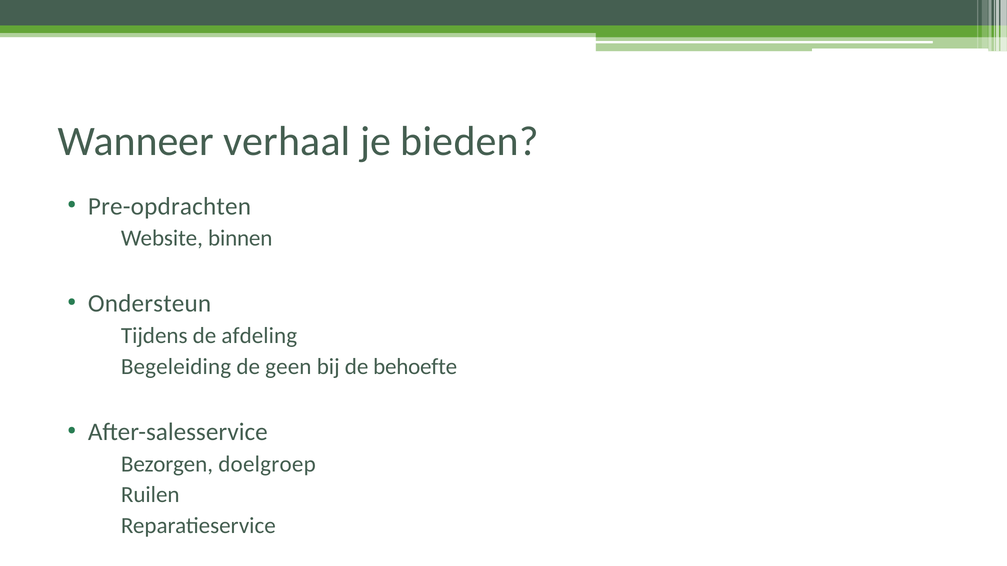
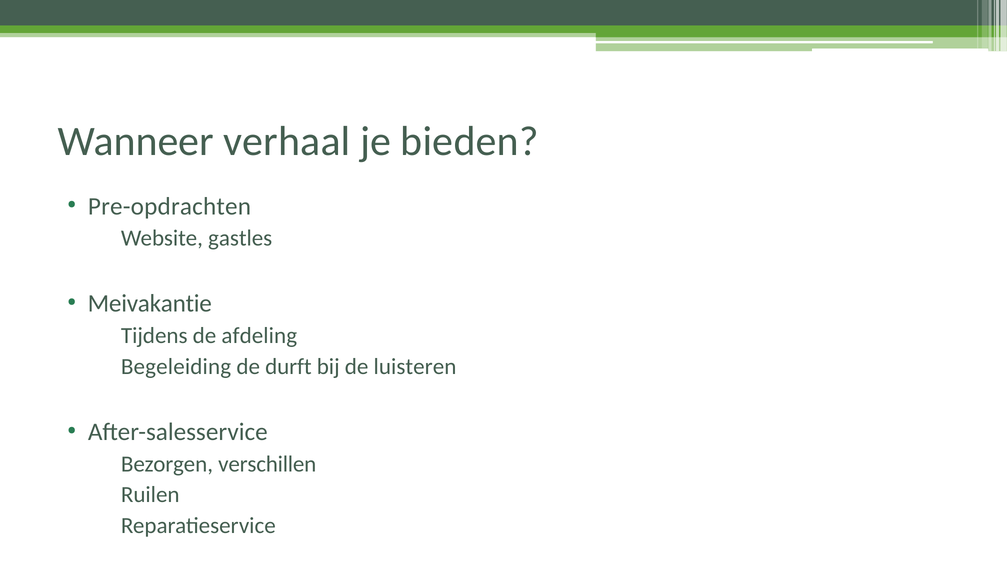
binnen: binnen -> gastles (240, 238)
Ondersteun: Ondersteun -> Meivakantie (150, 304)
geen: geen -> durft (288, 367)
behoefte: behoefte -> luisteren (415, 367)
doelgroep: doelgroep -> verschillen (267, 464)
